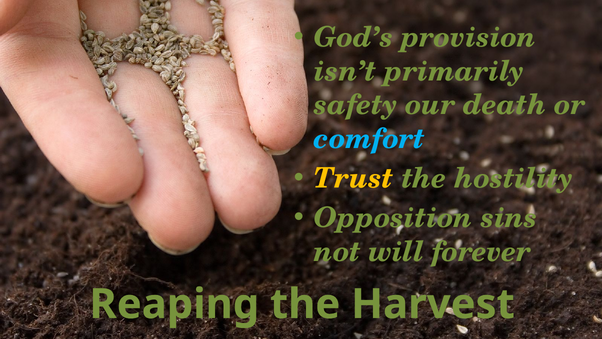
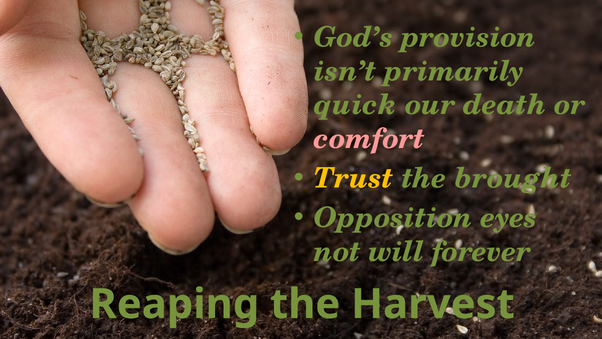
safety: safety -> quick (355, 105)
comfort colour: light blue -> pink (369, 139)
hostility: hostility -> brought (513, 178)
sins: sins -> eyes (509, 218)
